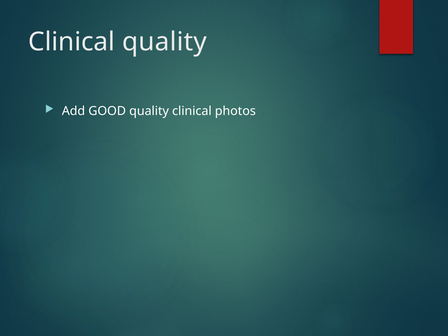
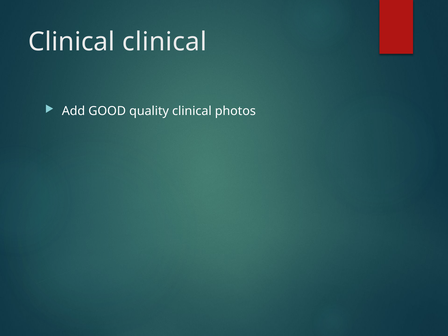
Clinical quality: quality -> clinical (165, 42)
